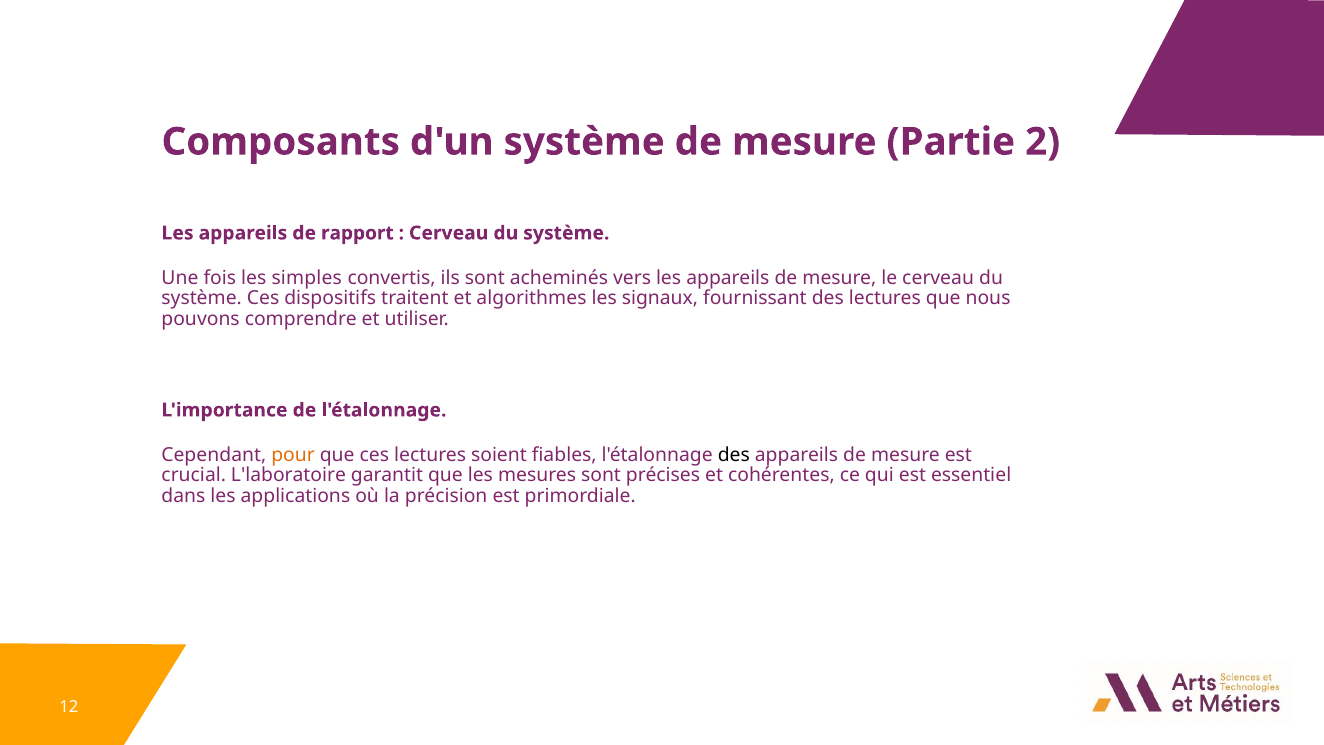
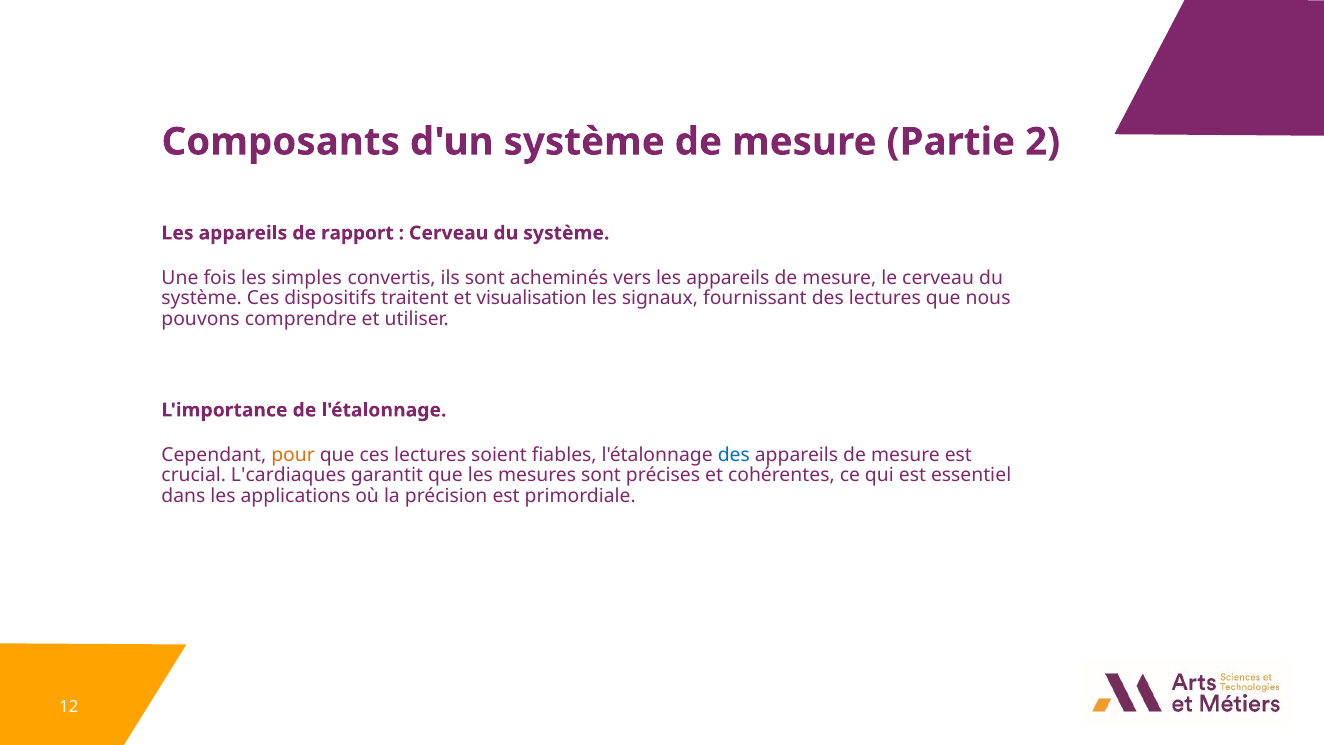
algorithmes: algorithmes -> visualisation (532, 298)
des colour: black -> blue (734, 455)
L'laboratoire: L'laboratoire -> L'cardiaques (288, 475)
